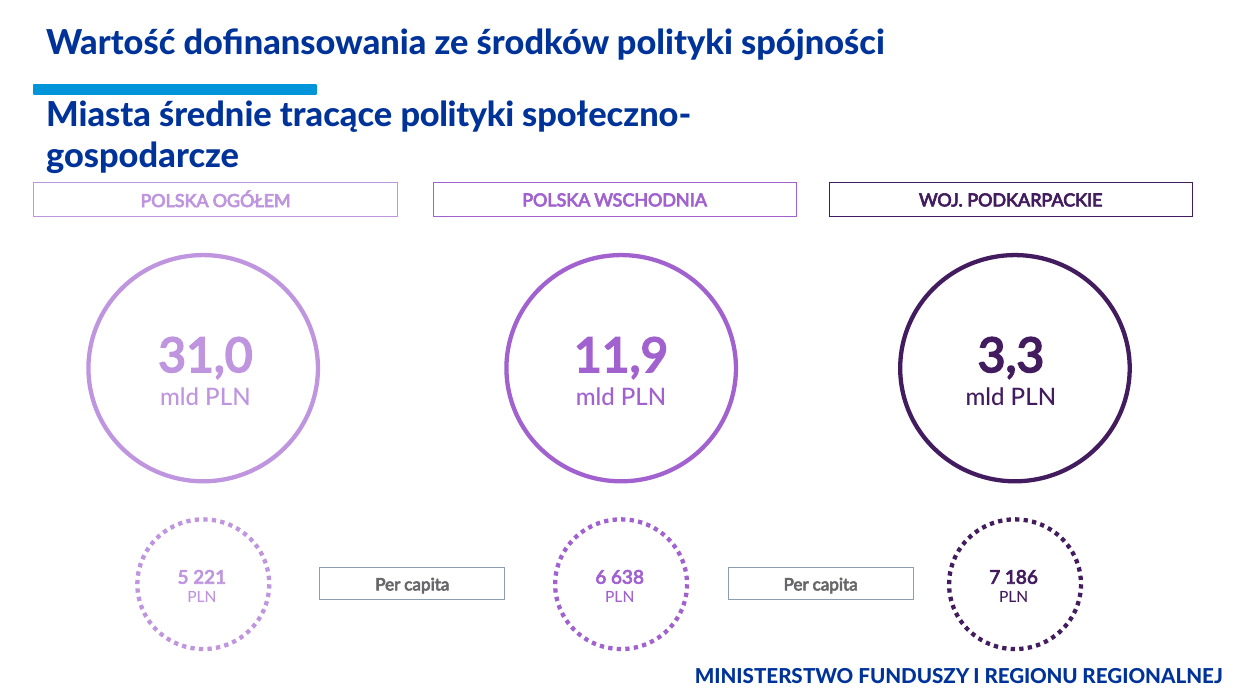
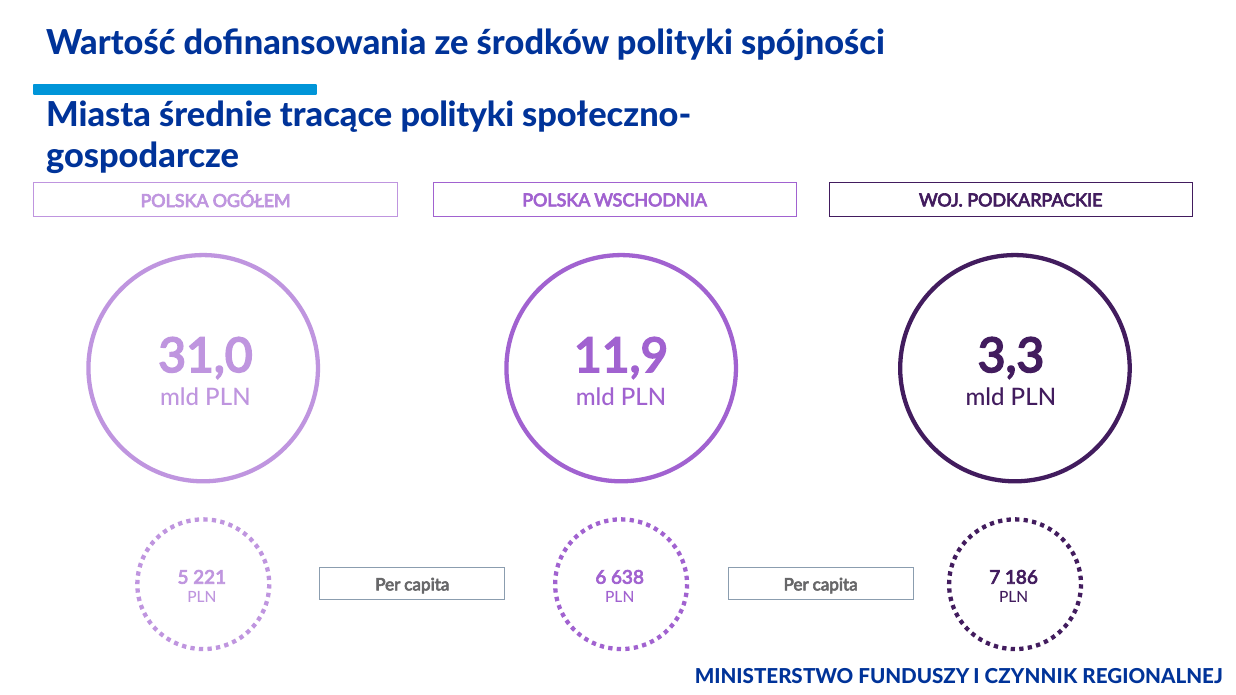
REGIONU: REGIONU -> CZYNNIK (1031, 677)
